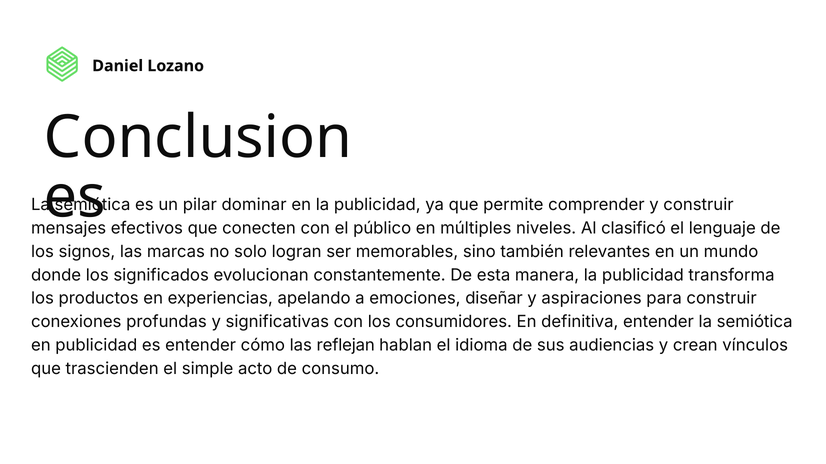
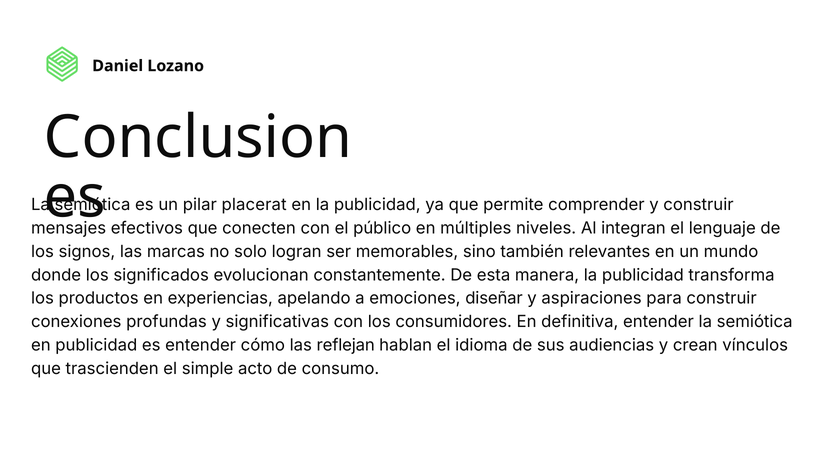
dominar: dominar -> placerat (254, 205)
clasificó: clasificó -> integran (633, 229)
